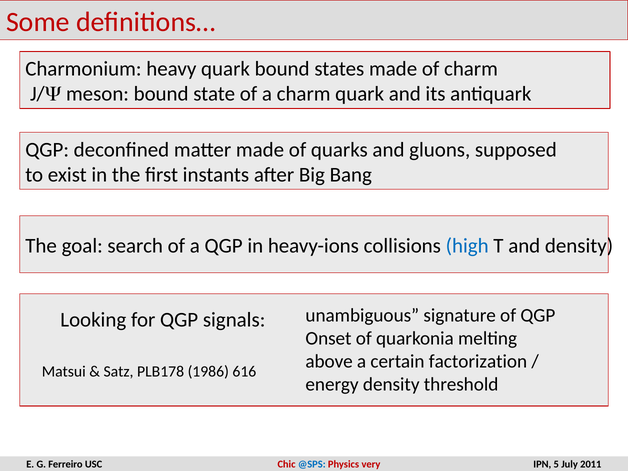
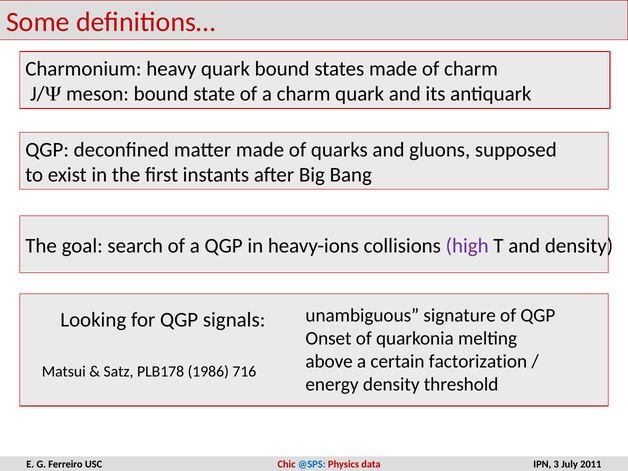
high colour: blue -> purple (467, 246)
616: 616 -> 716 (244, 372)
very: very -> data (371, 464)
5: 5 -> 3 (556, 464)
